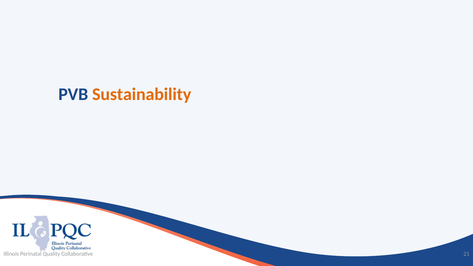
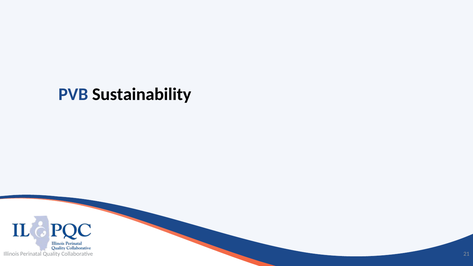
Sustainability colour: orange -> black (142, 94)
